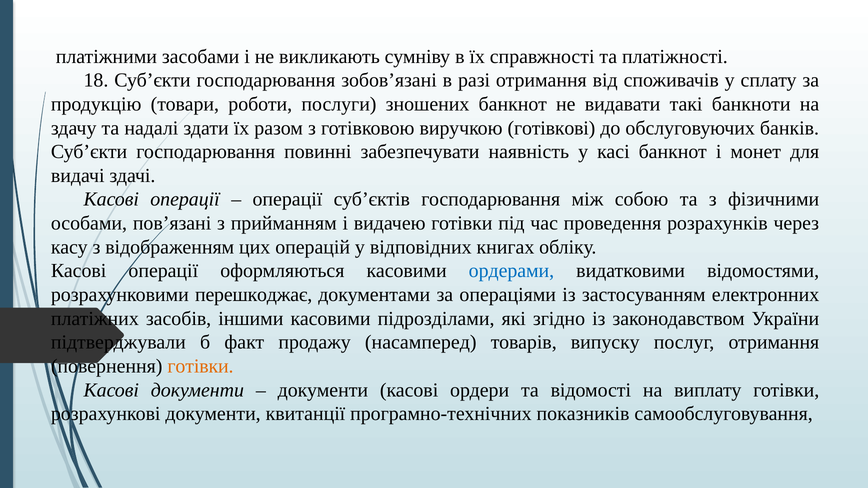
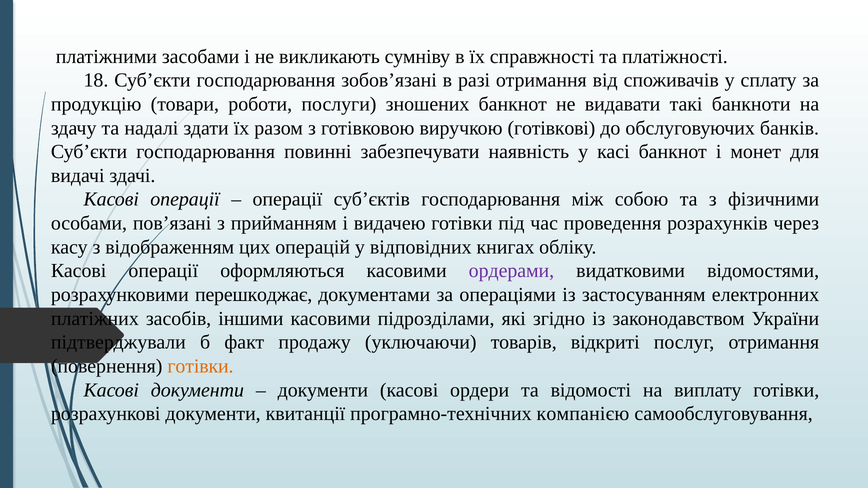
ордерами colour: blue -> purple (511, 271)
насамперед: насамперед -> уключаючи (421, 343)
випуску: випуску -> відкриті (605, 343)
показників: показників -> компанією (583, 414)
